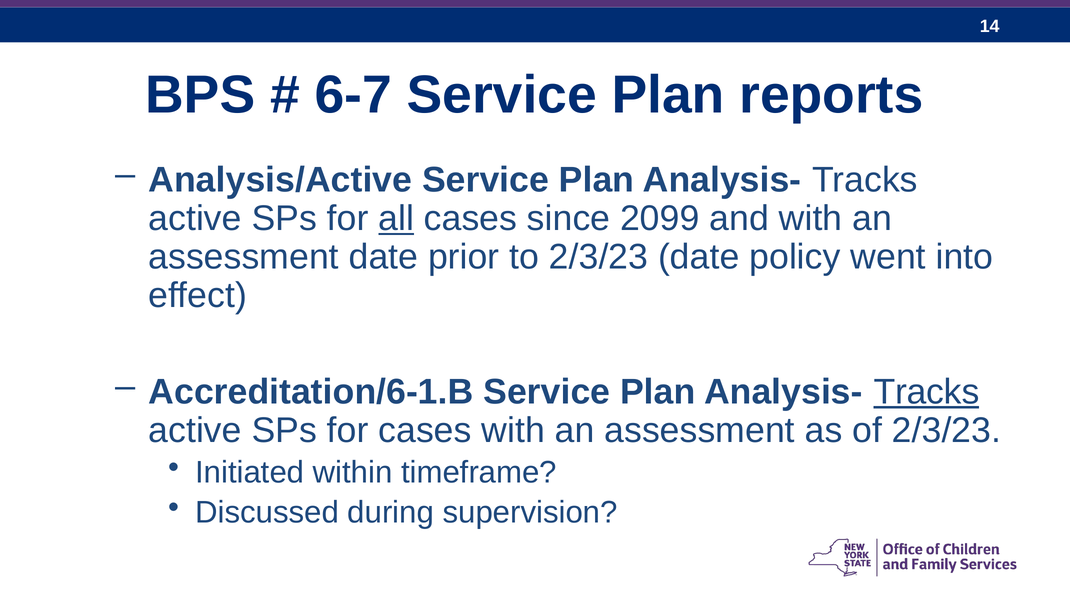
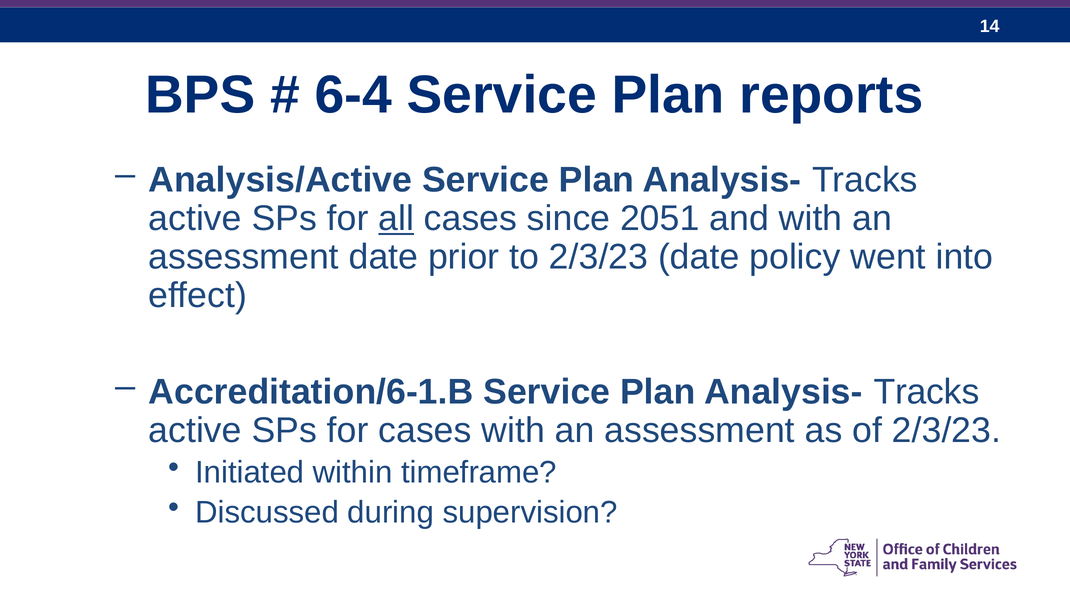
6-7: 6-7 -> 6-4 (353, 95)
2099: 2099 -> 2051 (660, 218)
Tracks underline: present -> none (926, 392)
